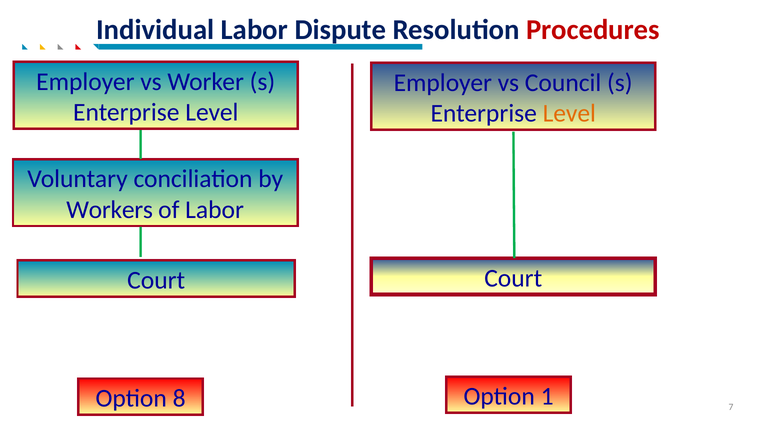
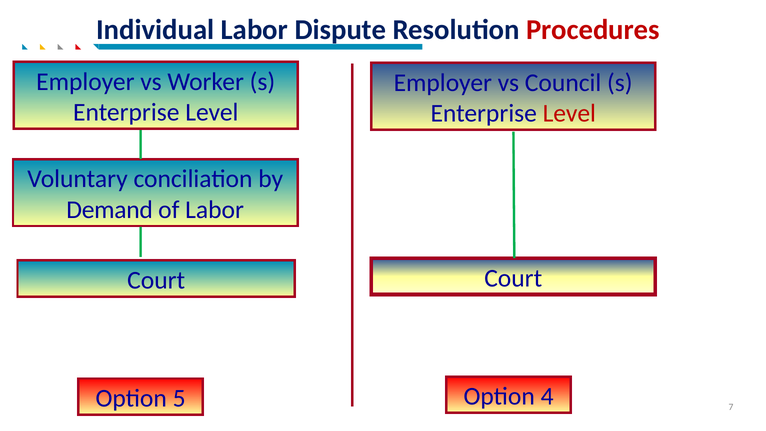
Level colour: orange -> red (569, 113)
Workers: Workers -> Demand (110, 210)
1: 1 -> 4 (547, 396)
8: 8 -> 5 (179, 398)
